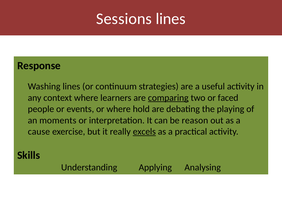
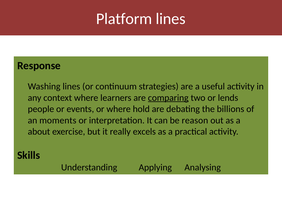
Sessions: Sessions -> Platform (124, 19)
faced: faced -> lends (228, 97)
playing: playing -> billions (231, 109)
cause: cause -> about (39, 131)
excels underline: present -> none (144, 131)
